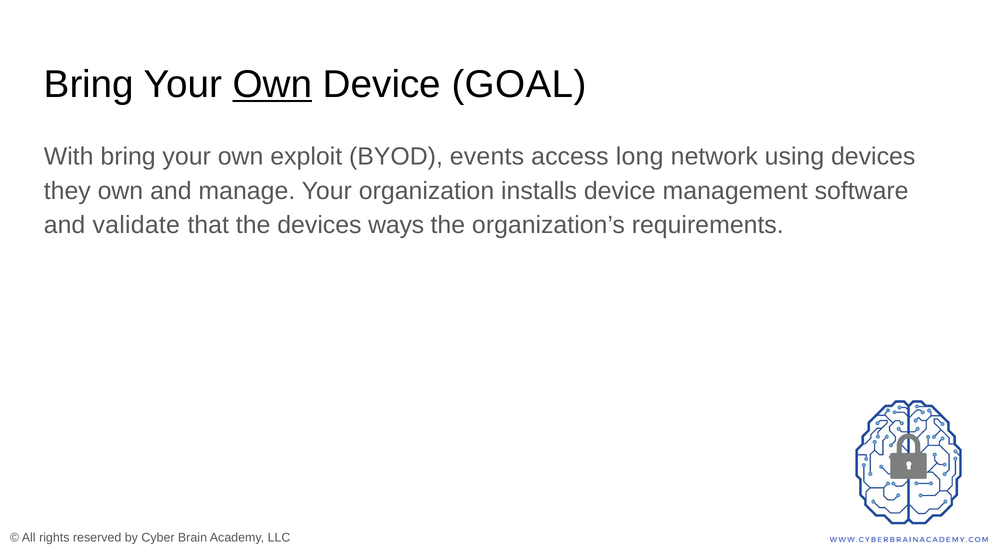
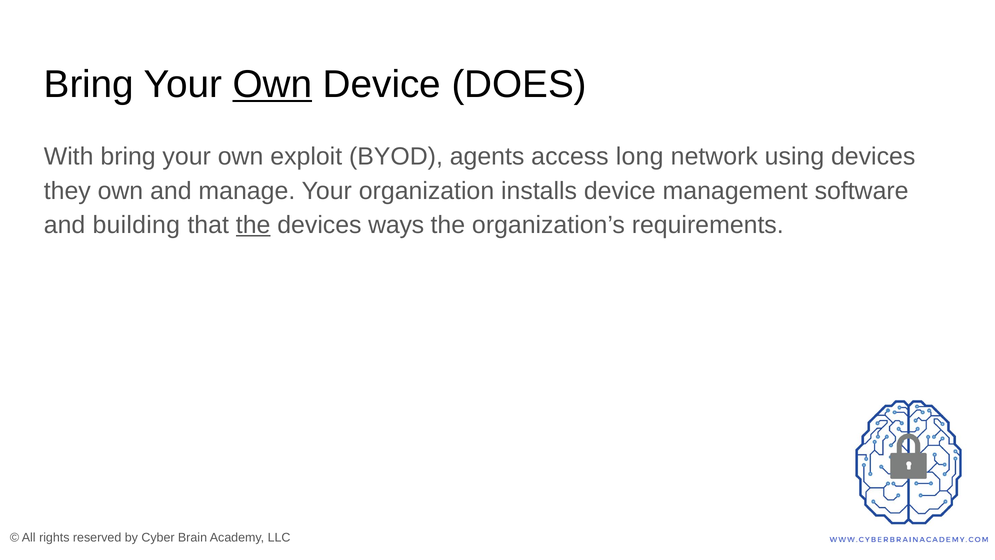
GOAL: GOAL -> DOES (519, 84)
events: events -> agents (487, 156)
validate: validate -> building (136, 225)
the underline: none -> present (253, 225)
